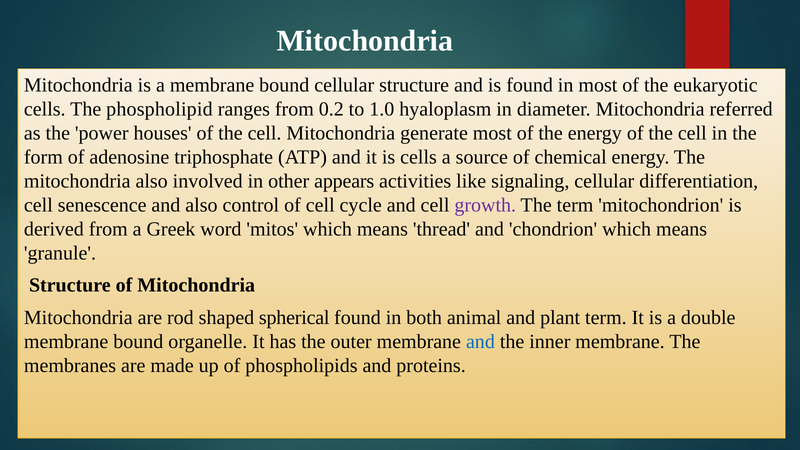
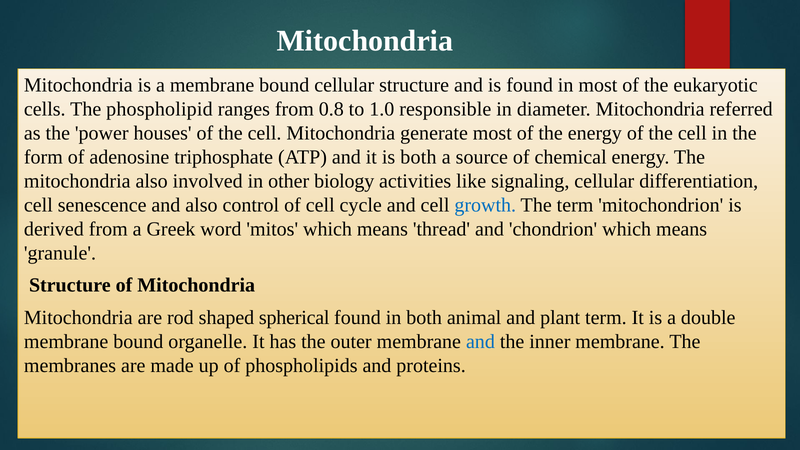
0.2: 0.2 -> 0.8 (331, 109)
hyaloplasm: hyaloplasm -> responsible (445, 109)
is cells: cells -> both (418, 157)
appears: appears -> biology (344, 181)
growth colour: purple -> blue (485, 205)
